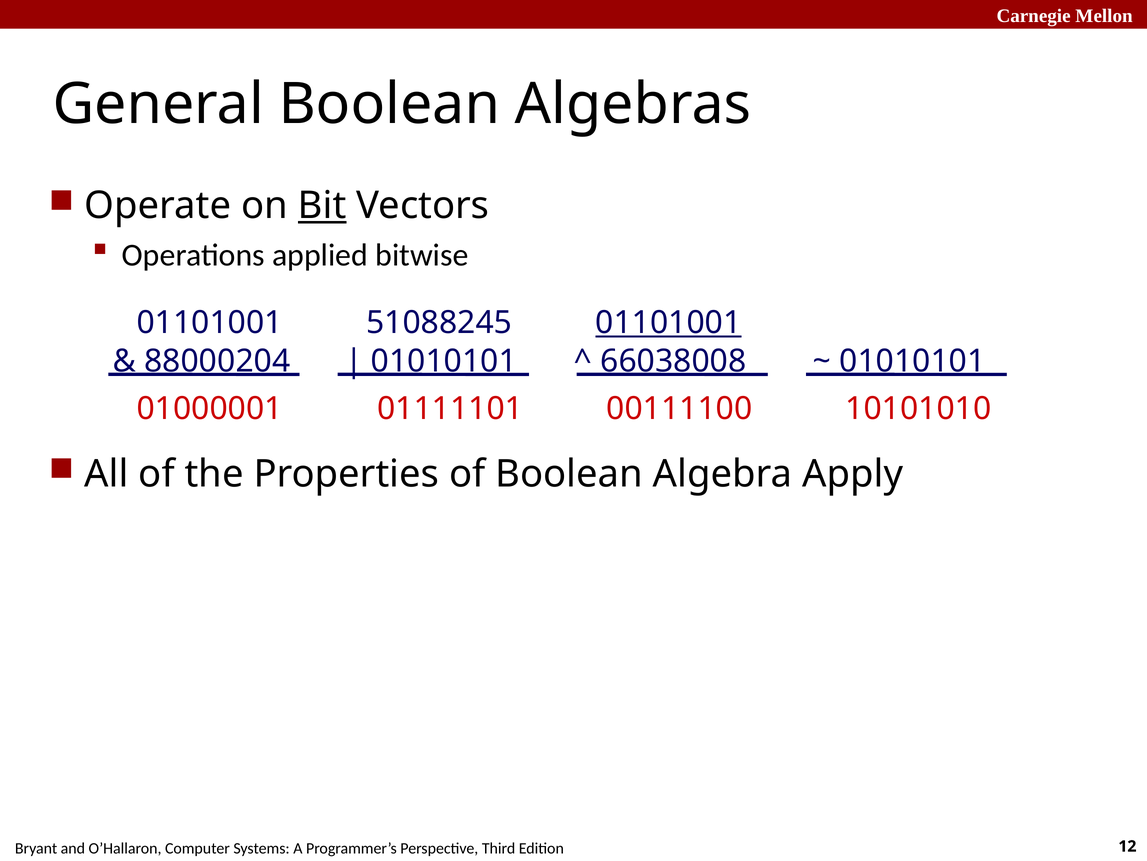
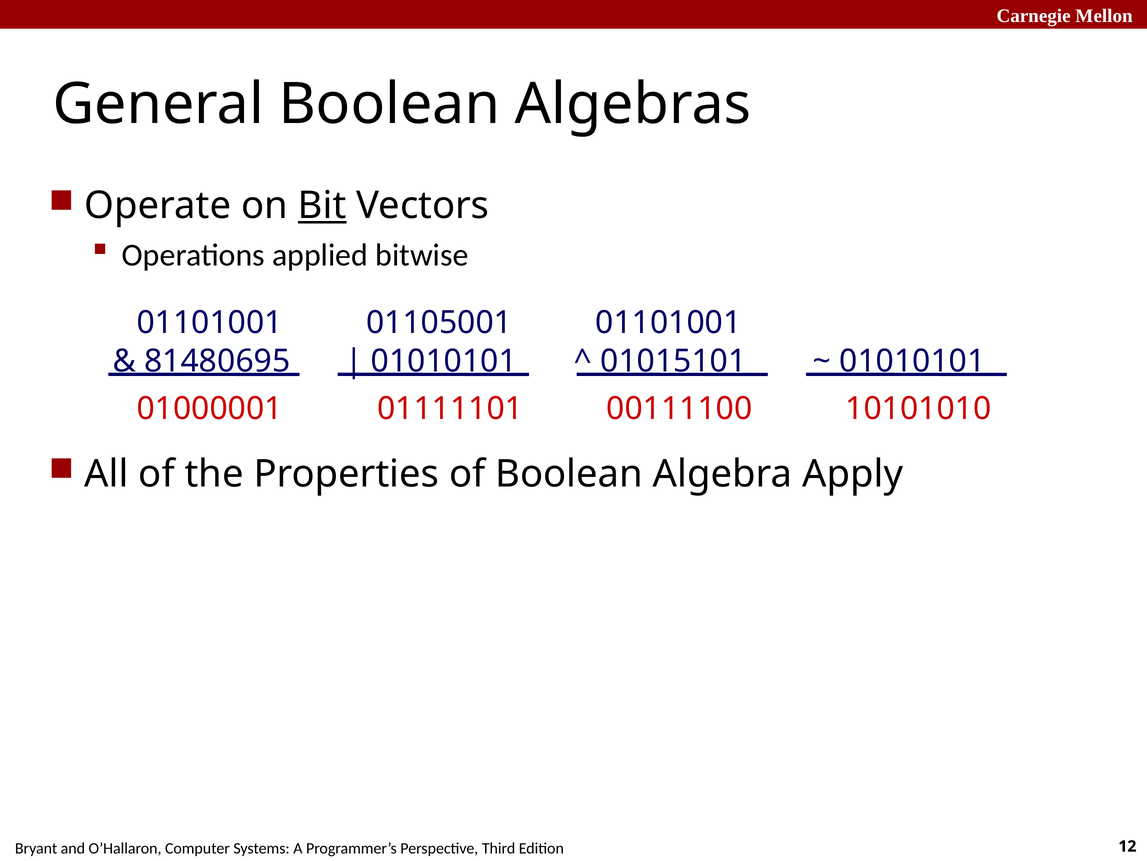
51088245: 51088245 -> 01105001 (439, 322)
01101001 underline: present -> none (668, 322)
88000204: 88000204 -> 81480695 (217, 361)
66038008: 66038008 -> 01015101 (673, 361)
